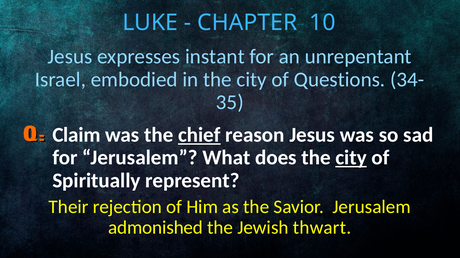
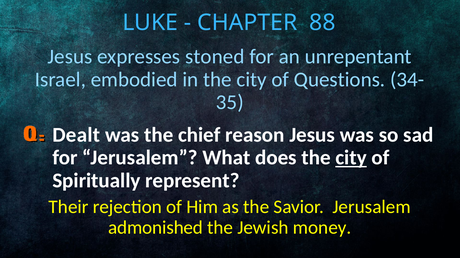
10: 10 -> 88 (322, 23)
instant: instant -> stoned (215, 57)
Claim: Claim -> Dealt (76, 135)
chief underline: present -> none (199, 135)
thwart: thwart -> money (322, 228)
